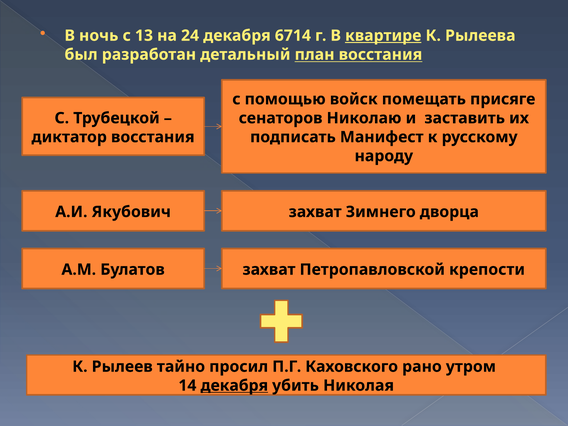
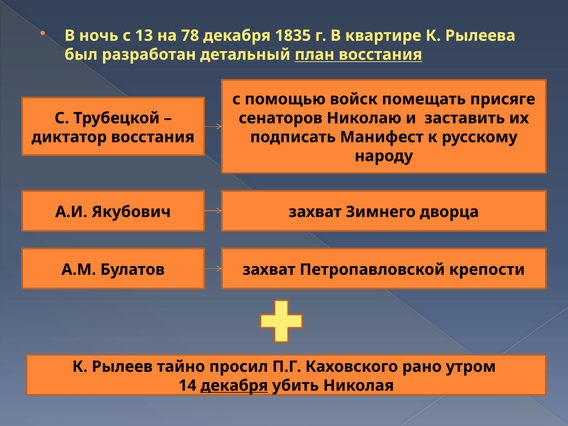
24: 24 -> 78 (190, 36)
6714: 6714 -> 1835 (293, 36)
квартире underline: present -> none (383, 36)
